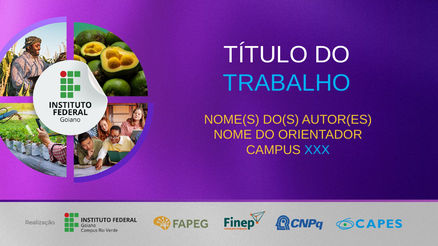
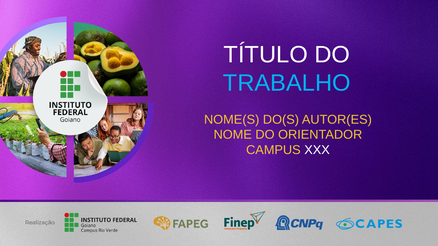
XXX colour: light blue -> white (317, 150)
